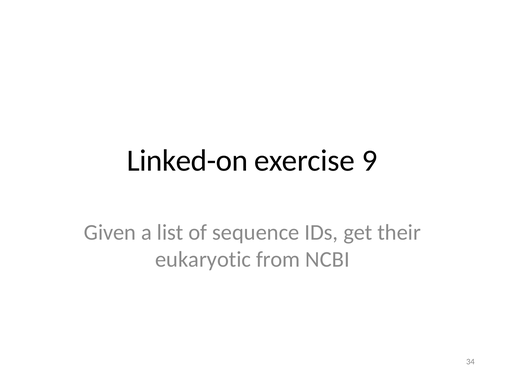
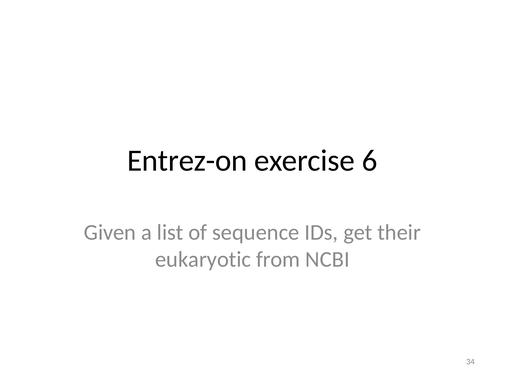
Linked-on: Linked-on -> Entrez-on (187, 160)
9: 9 -> 6 (370, 160)
